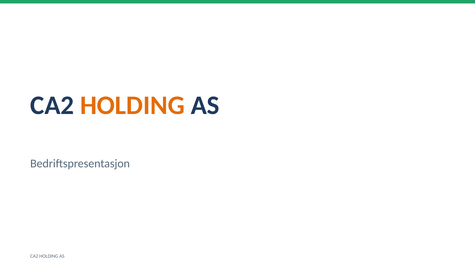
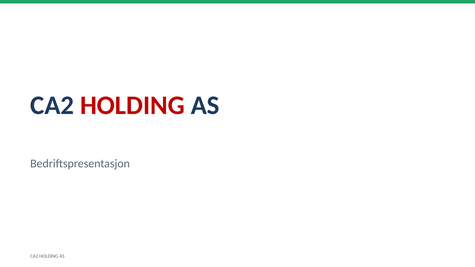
HOLDING colour: orange -> red (132, 105)
